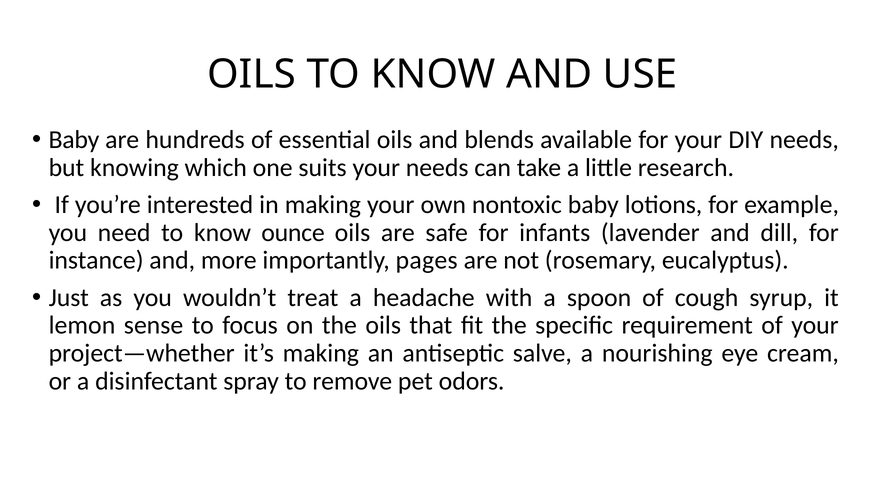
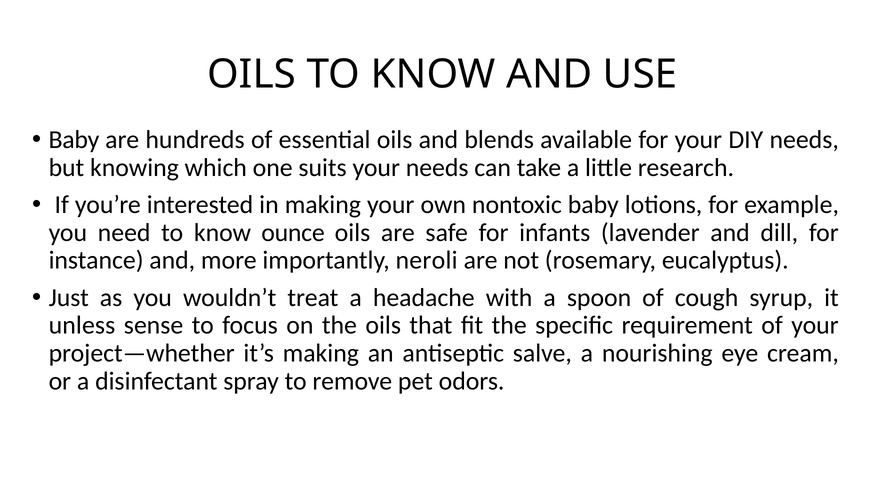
pages: pages -> neroli (427, 260)
lemon: lemon -> unless (82, 325)
